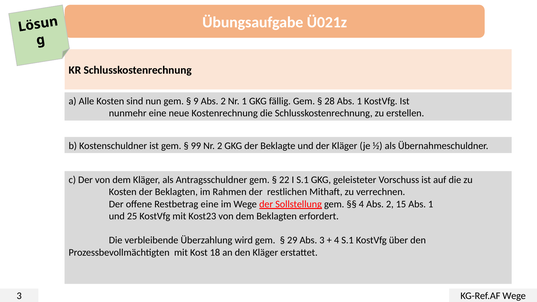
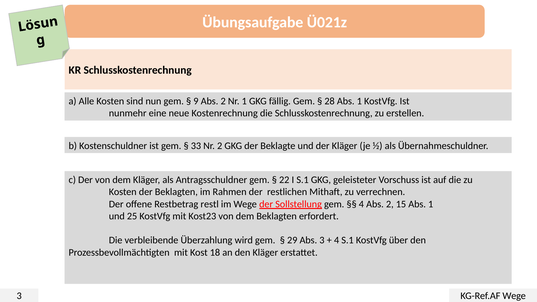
99: 99 -> 33 (196, 146)
Restbetrag eine: eine -> restl (210, 204)
